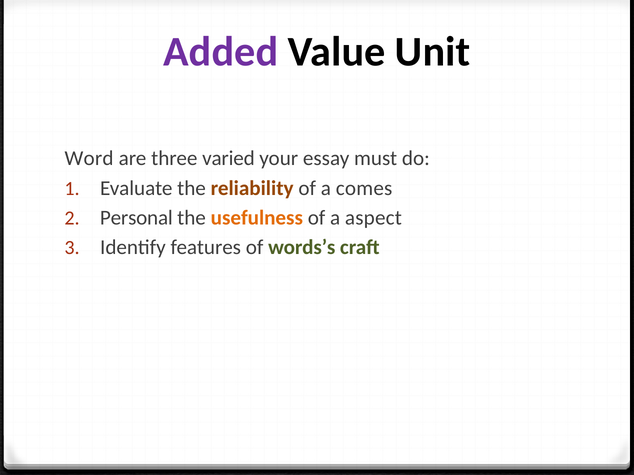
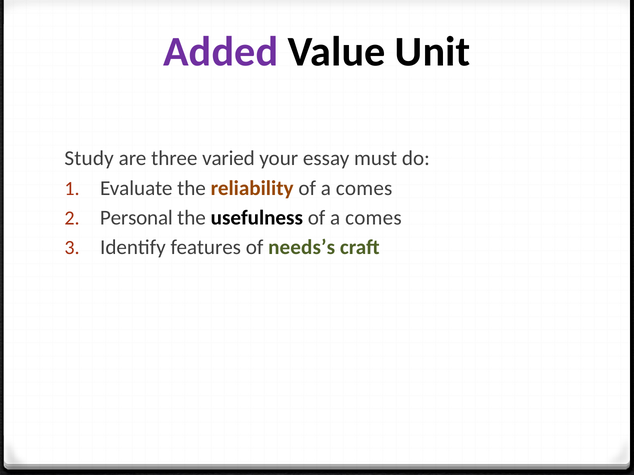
Word: Word -> Study (89, 159)
usefulness colour: orange -> black (257, 218)
aspect: aspect -> comes (373, 218)
words’s: words’s -> needs’s (302, 247)
